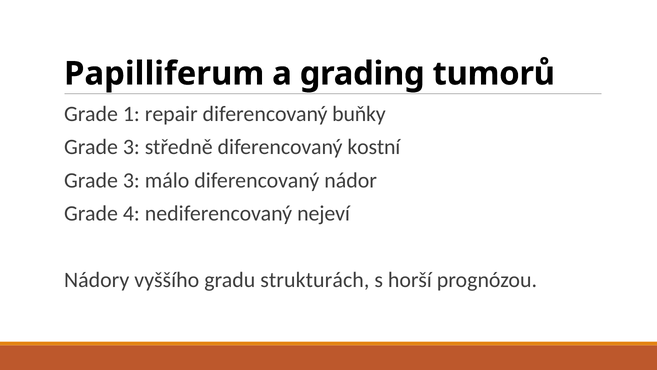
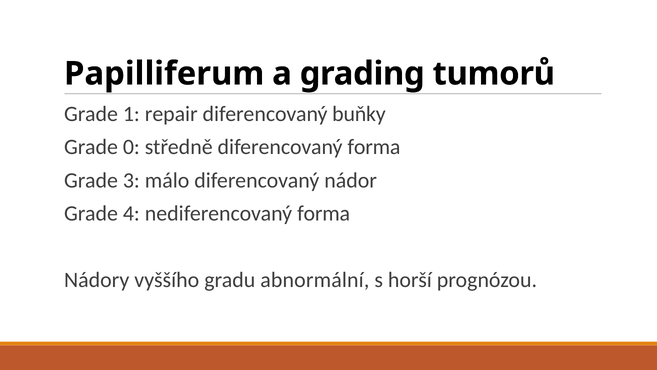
3: 3 -> 0 (131, 147)
diferencovaný kostní: kostní -> forma (374, 147)
nediferencovaný nejeví: nejeví -> forma (324, 213)
strukturách: strukturách -> abnormální (315, 280)
